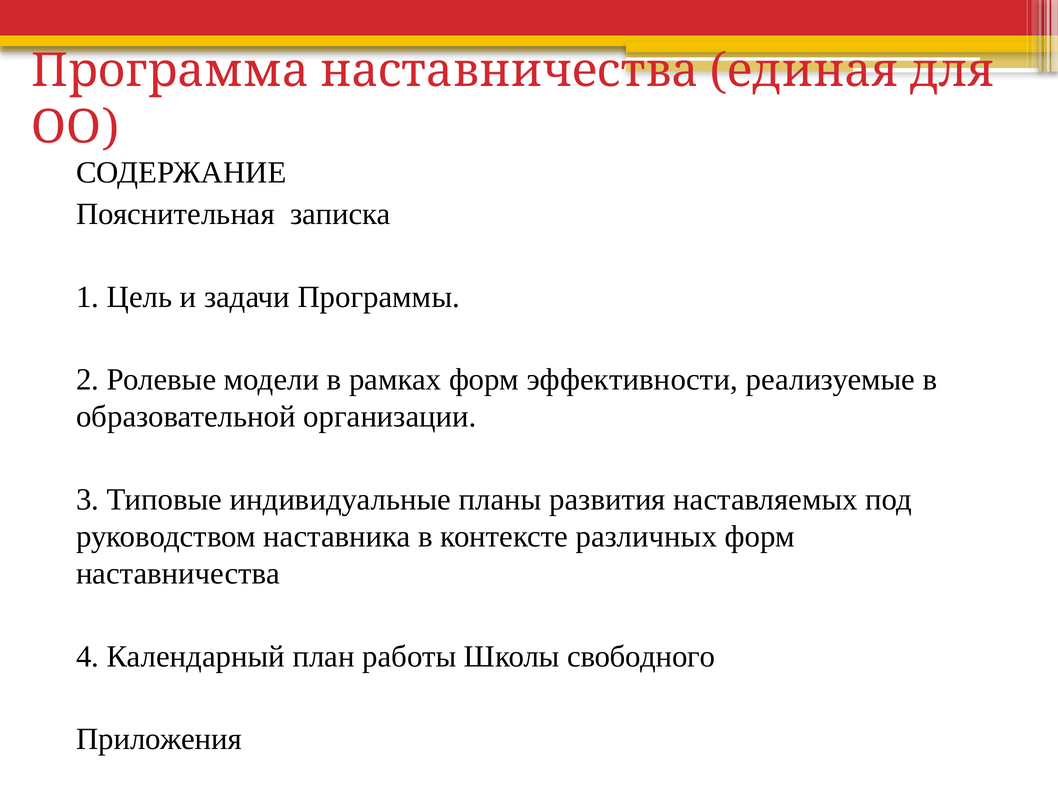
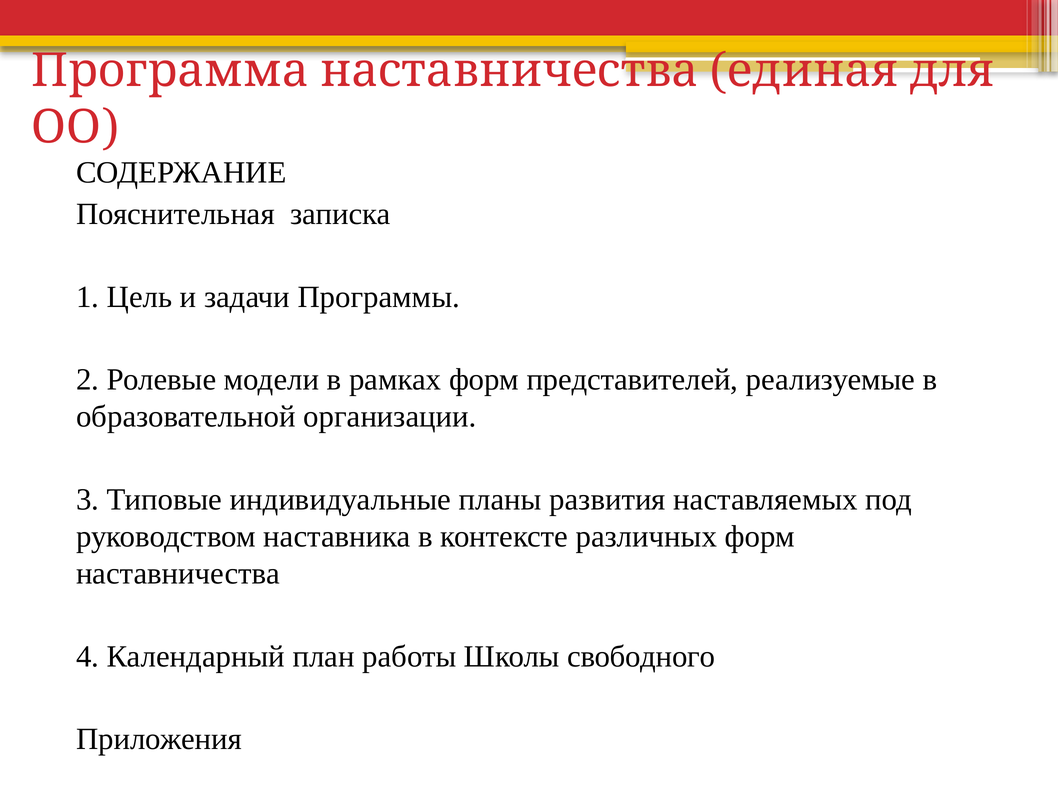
эффективности: эффективности -> представителей (632, 380)
